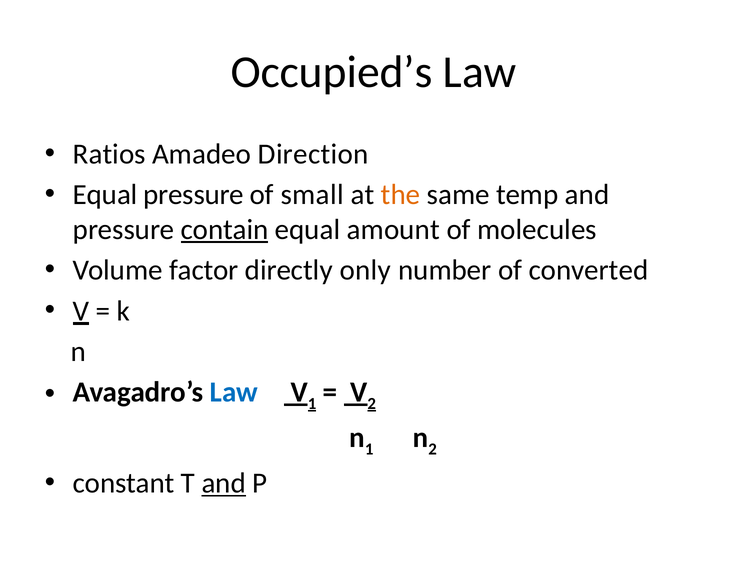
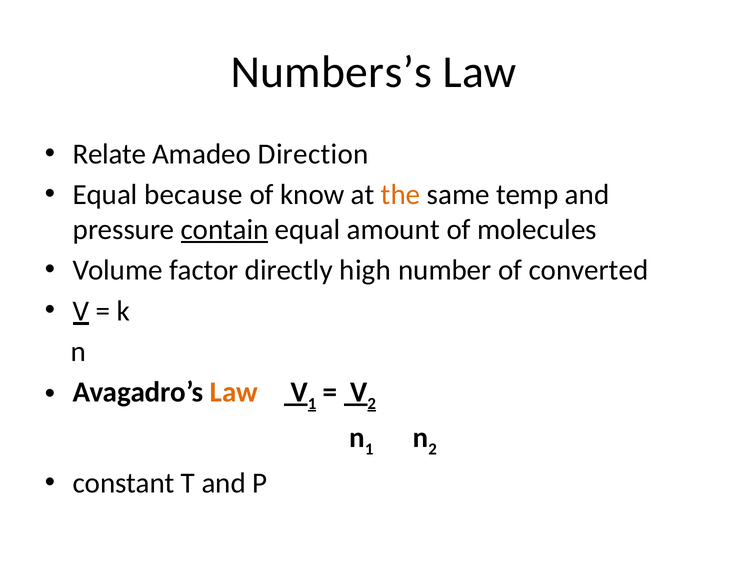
Occupied’s: Occupied’s -> Numbers’s (331, 72)
Ratios: Ratios -> Relate (109, 154)
Equal pressure: pressure -> because (193, 194)
small: small -> know (312, 194)
only: only -> high (365, 270)
Law colour: blue -> orange (234, 392)
and underline: present -> none (224, 482)
